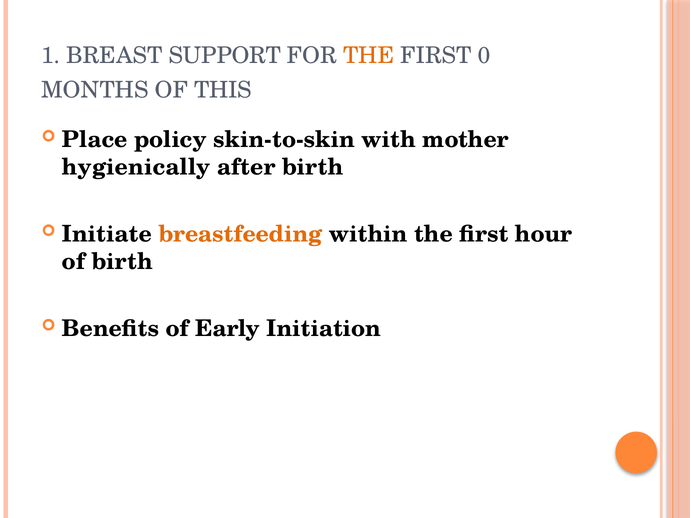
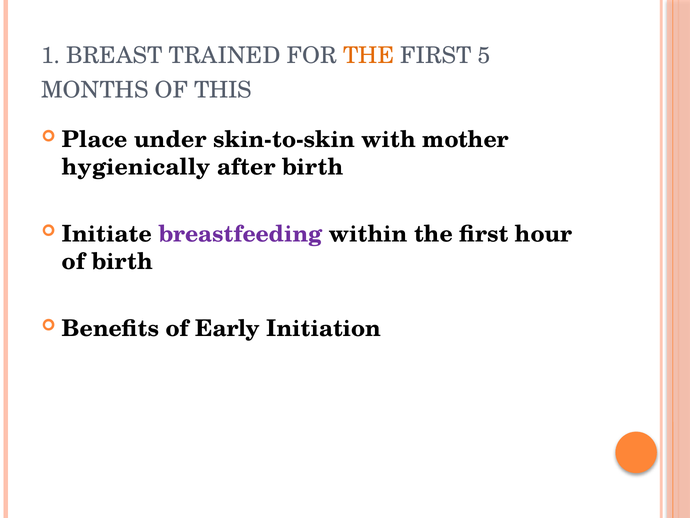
SUPPORT: SUPPORT -> TRAINED (225, 56)
0: 0 -> 5 (484, 56)
policy: policy -> under (170, 140)
breastfeeding colour: orange -> purple (240, 234)
